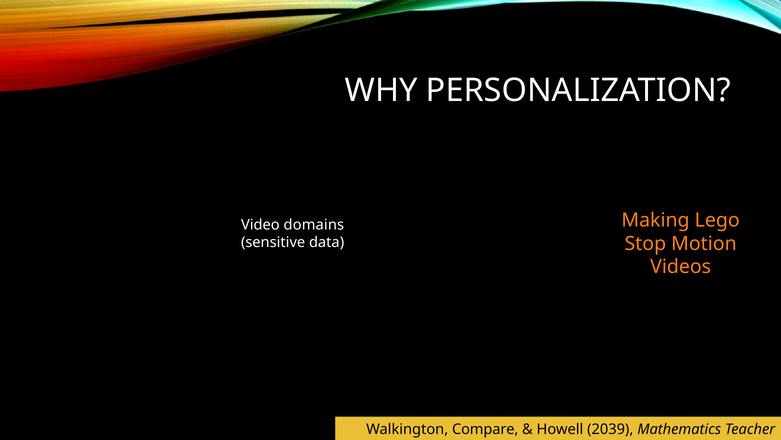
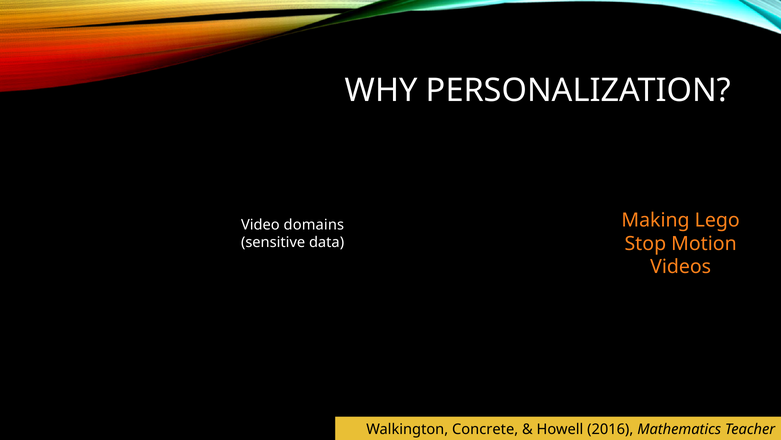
Compare: Compare -> Concrete (485, 429)
2039: 2039 -> 2016 (610, 429)
